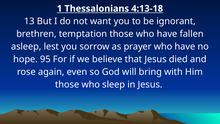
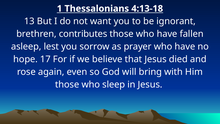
temptation: temptation -> contributes (83, 34)
95: 95 -> 17 (45, 59)
